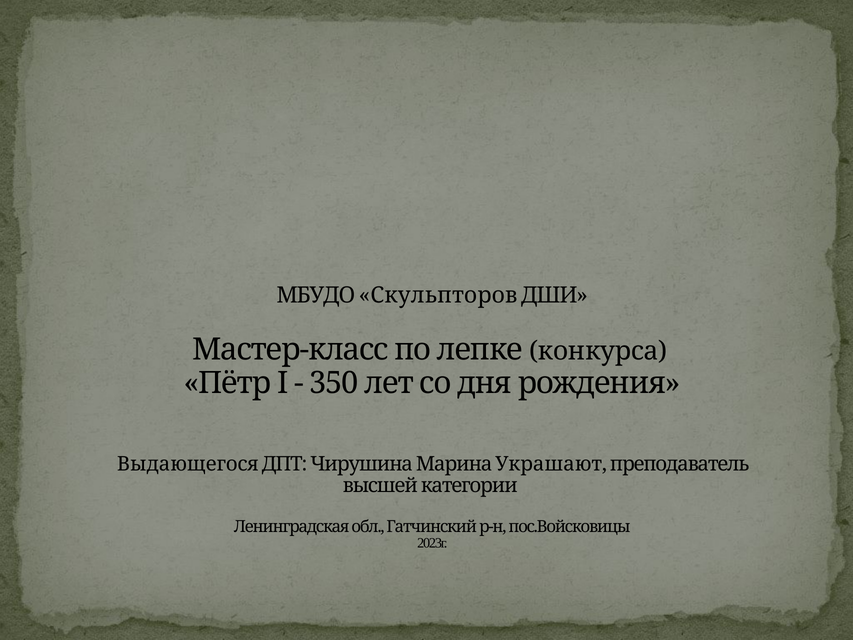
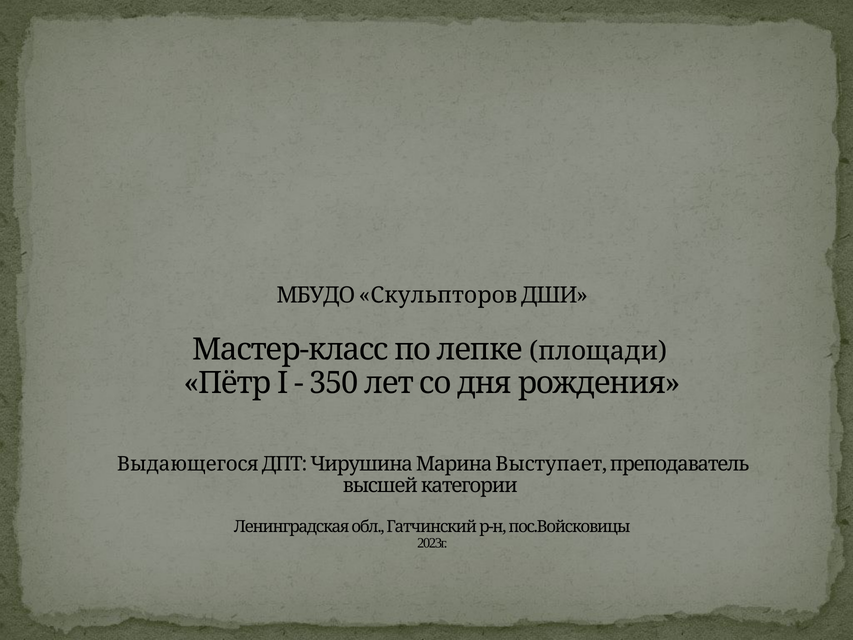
конкурса: конкурса -> площади (598, 351)
Украшают: Украшают -> Выступает (551, 464)
